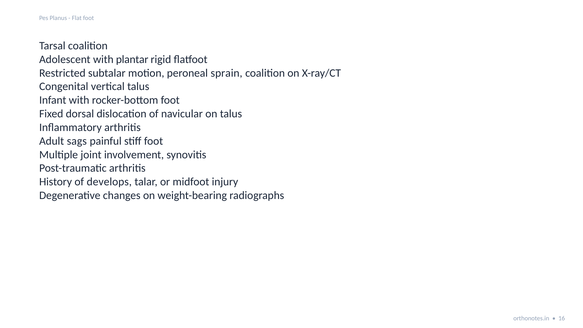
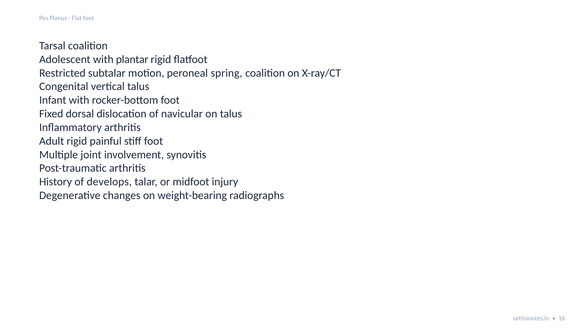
sprain: sprain -> spring (227, 73)
Adult sags: sags -> rigid (77, 141)
